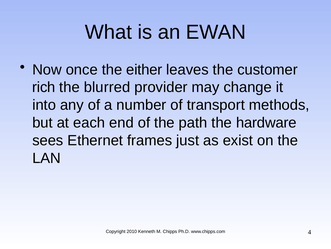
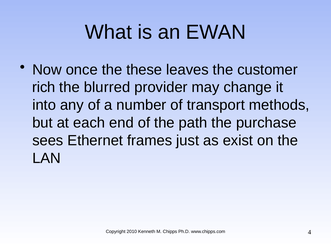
either: either -> these (144, 69)
hardware: hardware -> purchase (266, 122)
